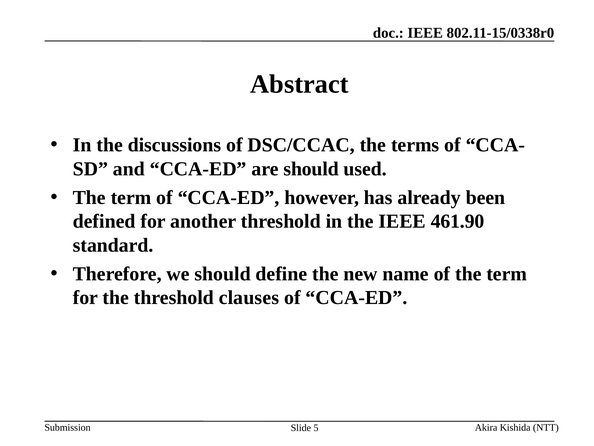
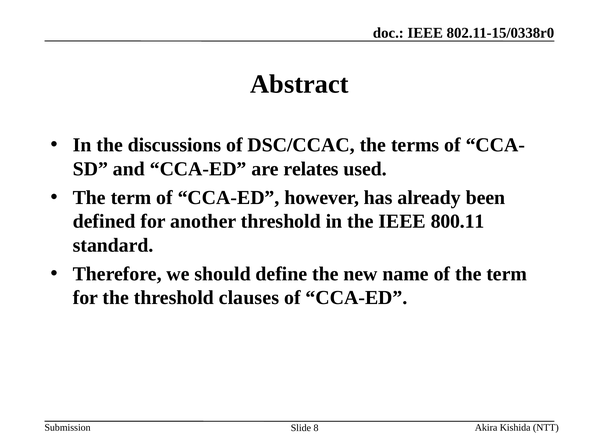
are should: should -> relates (311, 169)
461.90: 461.90 -> 800.11 (458, 221)
5: 5 -> 8 (316, 427)
